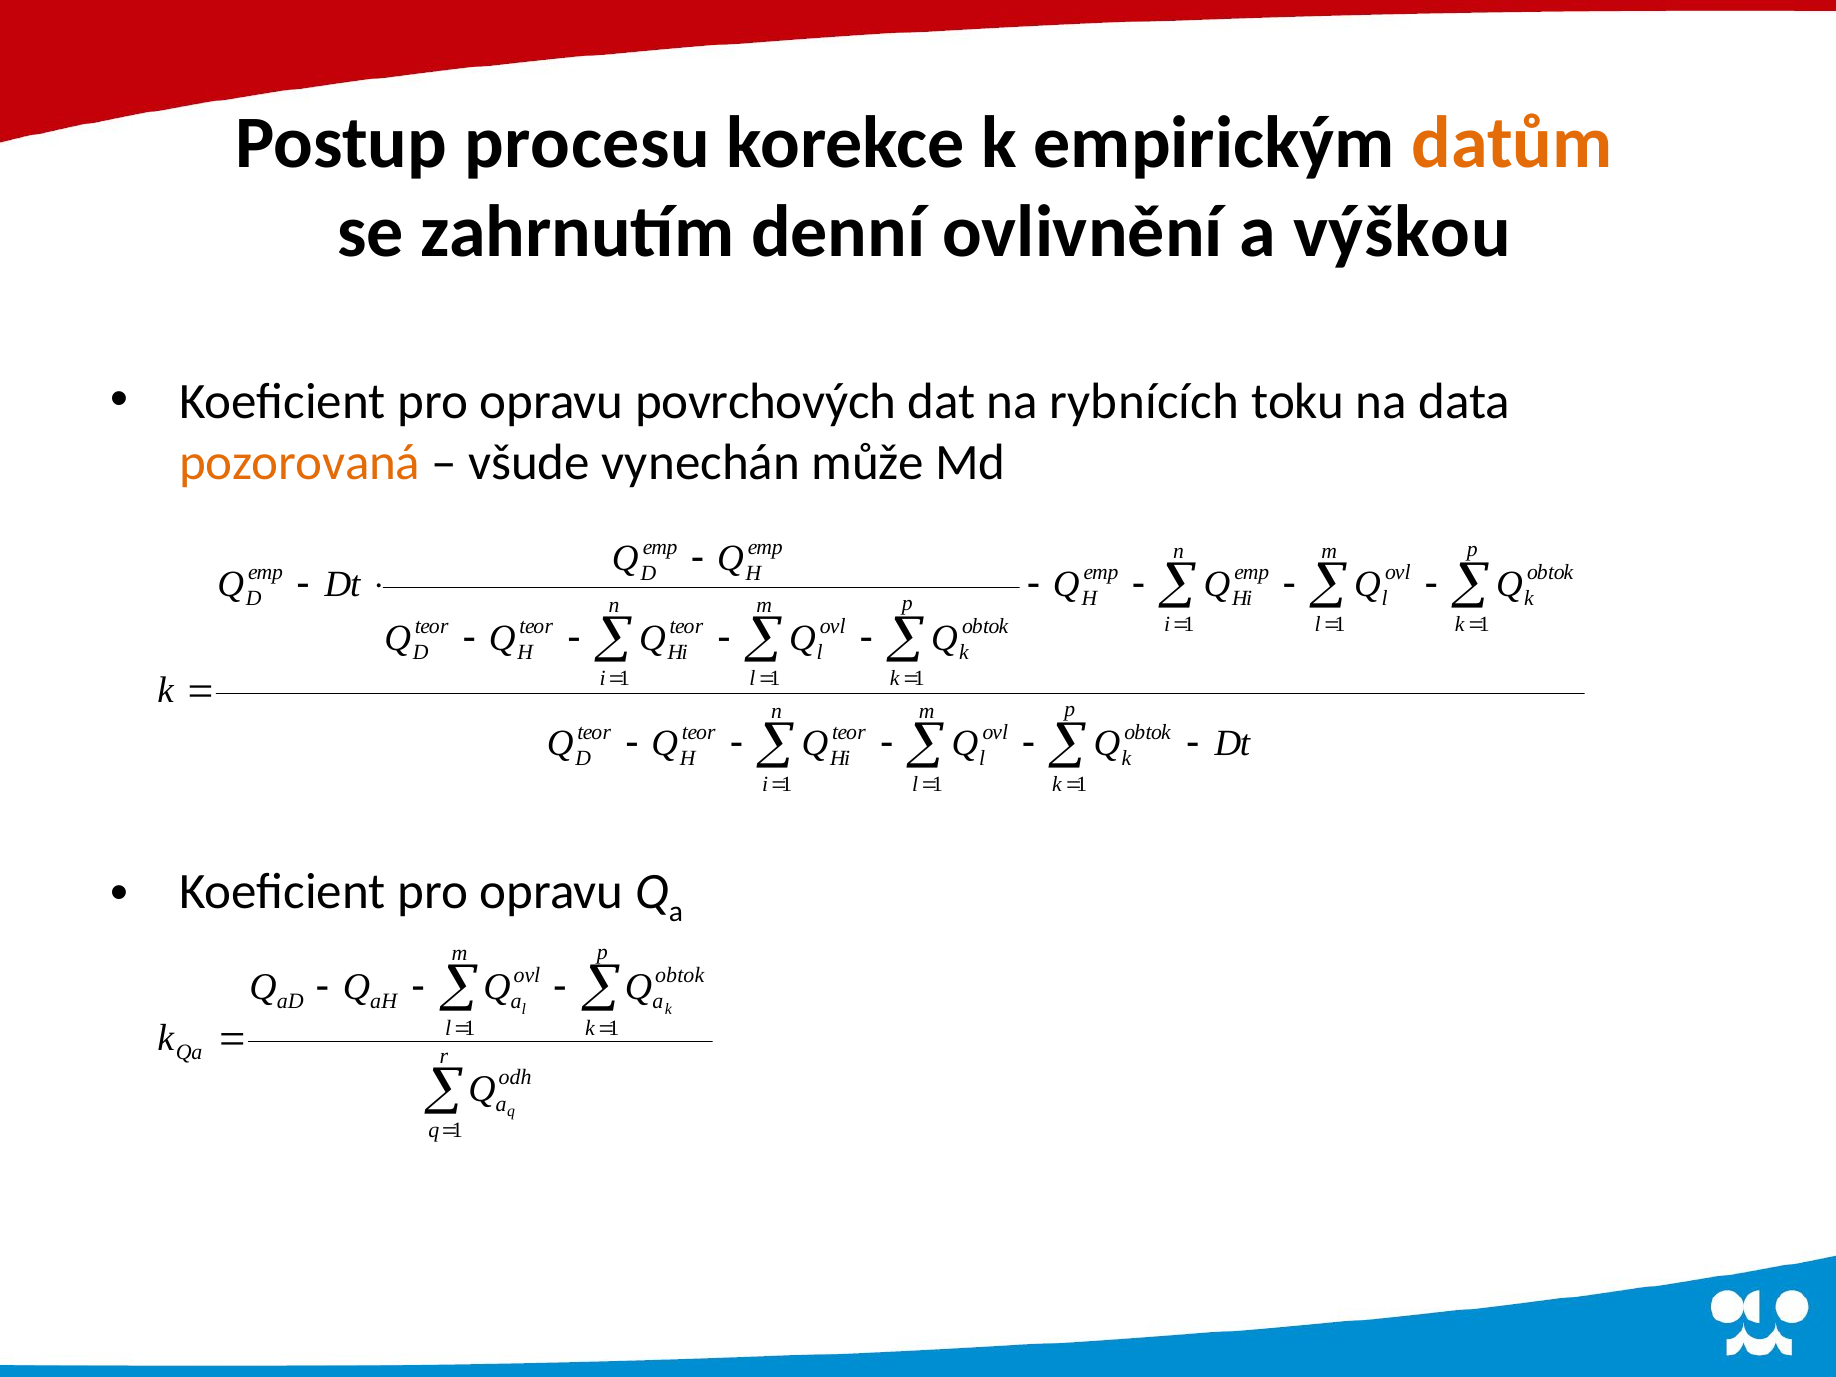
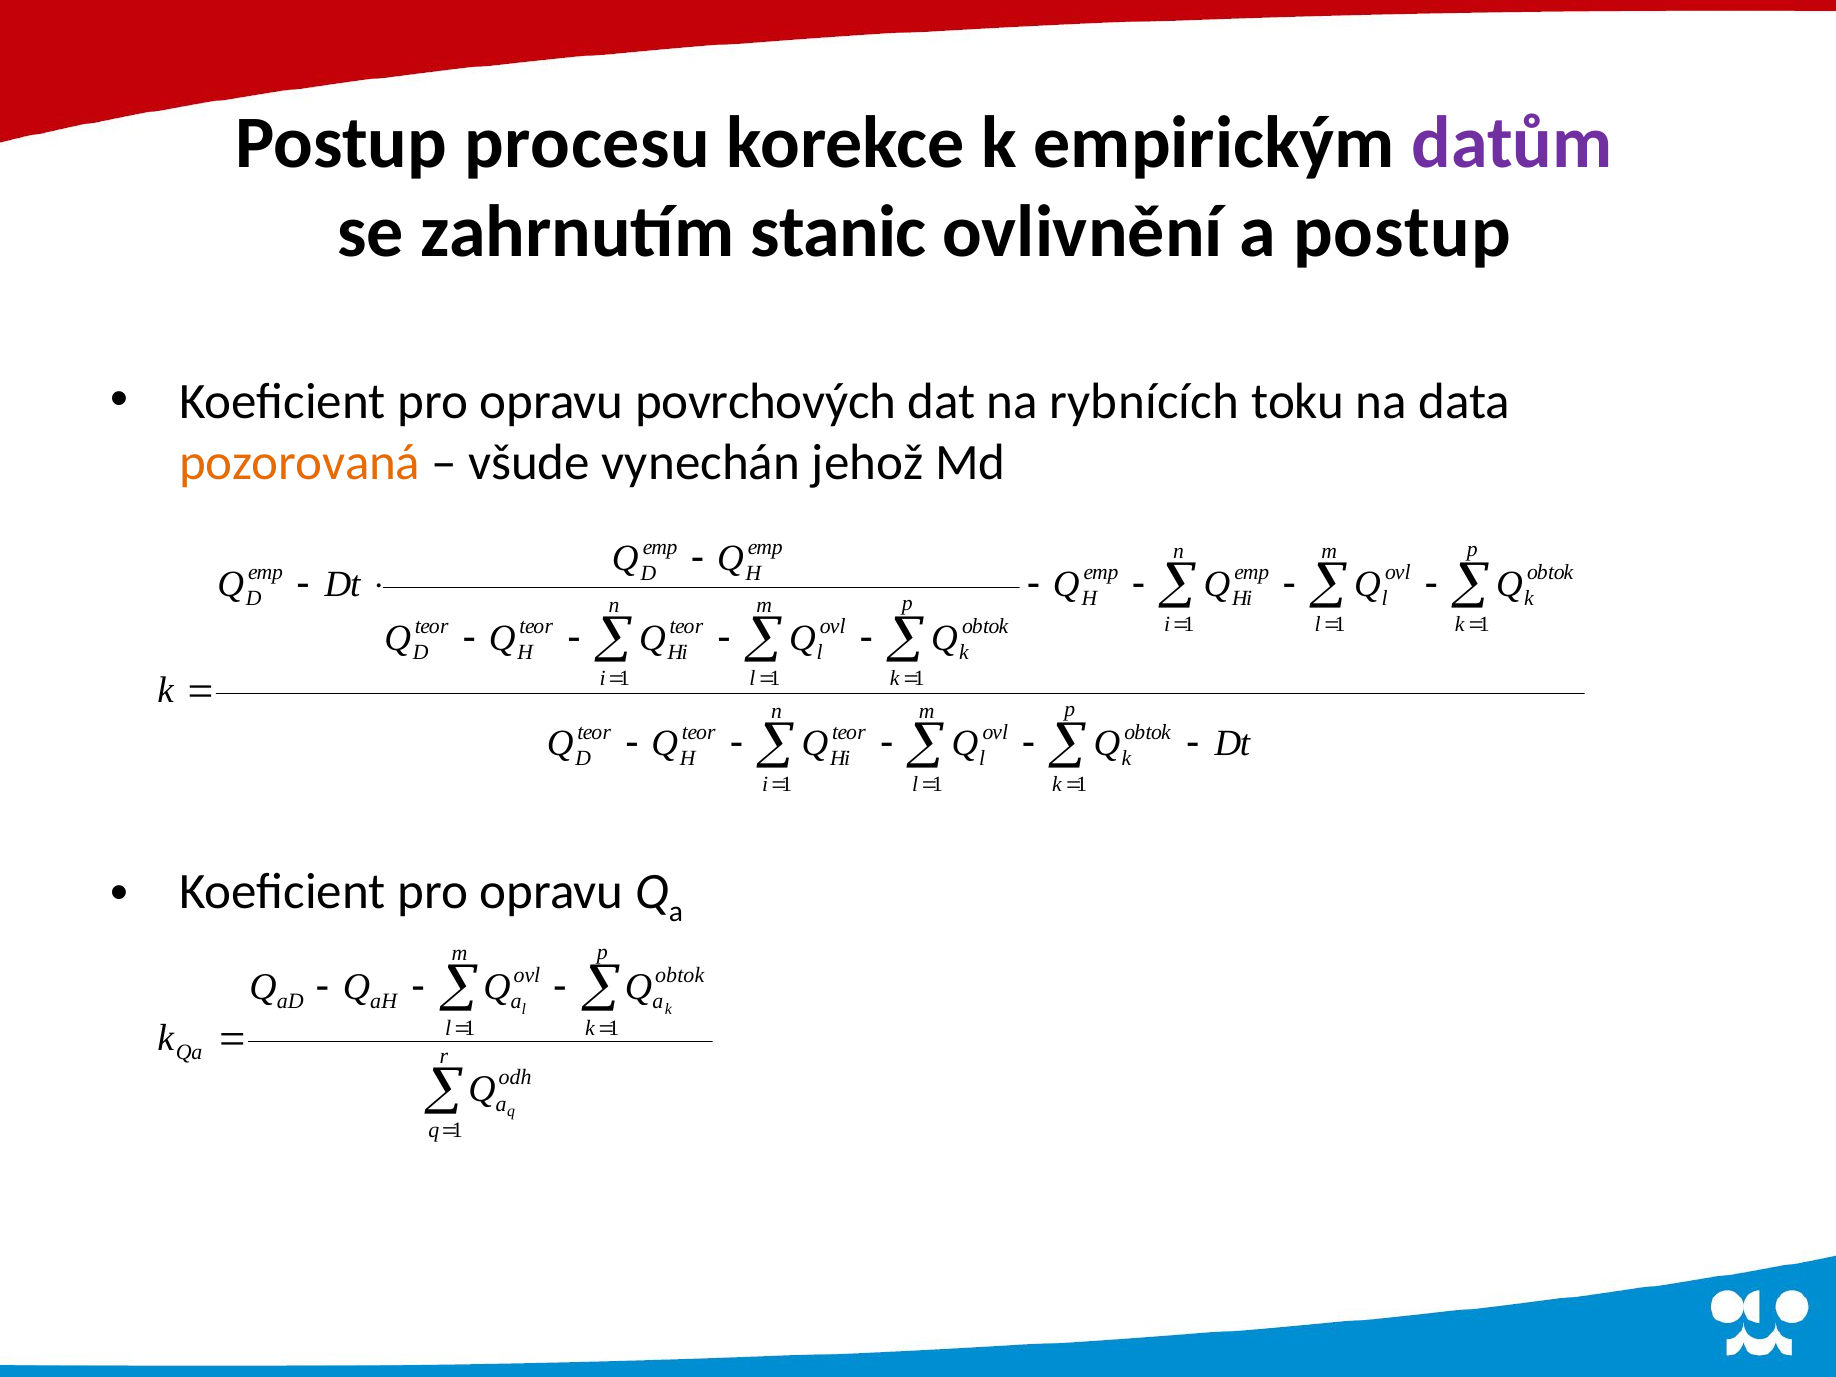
datům colour: orange -> purple (1512, 143)
denní: denní -> stanic (839, 232)
a výškou: výškou -> postup (1402, 232)
může: může -> jehož (868, 463)
